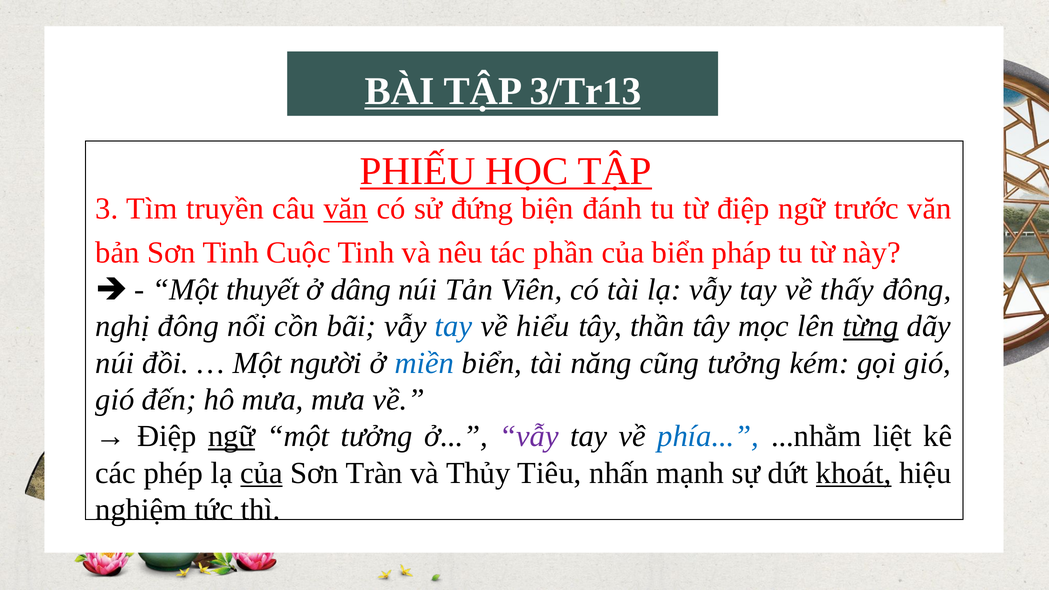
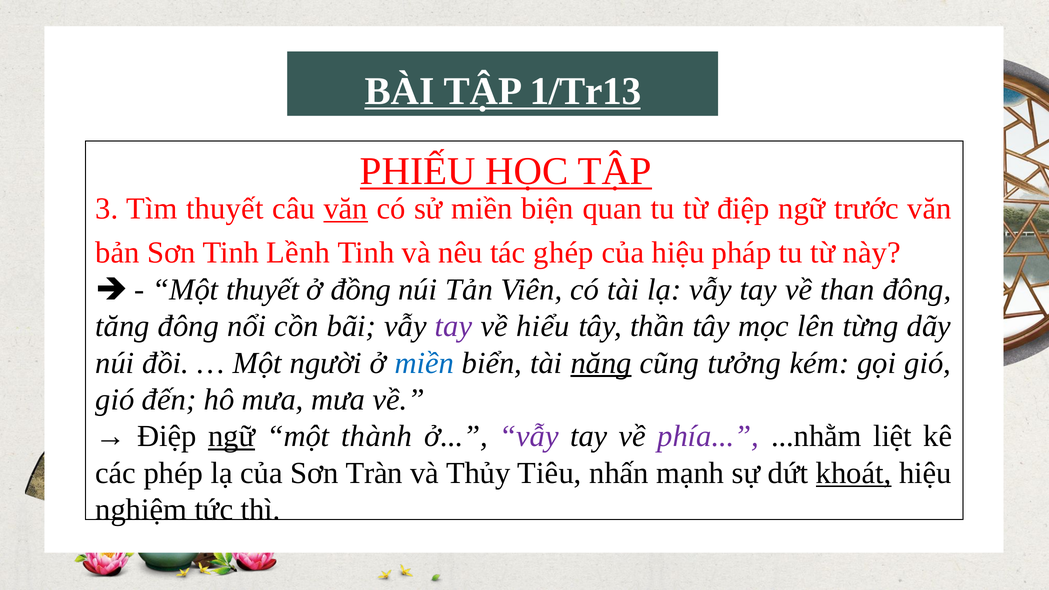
3/Tr13: 3/Tr13 -> 1/Tr13 (585, 91)
Tìm truyền: truyền -> thuyết (225, 209)
sử đứng: đứng -> miền (482, 209)
đánh: đánh -> quan (612, 209)
Cuộc: Cuộc -> Lềnh (298, 253)
phần: phần -> ghép (564, 253)
của biển: biển -> hiệu (678, 253)
dâng: dâng -> đồng (361, 289)
thấy: thấy -> than (847, 289)
nghị: nghị -> tăng (123, 326)
tay colour: blue -> purple (454, 326)
từng underline: present -> none (871, 326)
năng underline: none -> present (601, 363)
một tưởng: tưởng -> thành (377, 436)
phía colour: blue -> purple (708, 436)
của underline: present -> none (262, 473)
